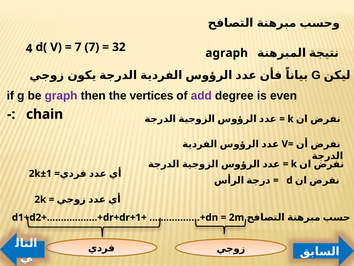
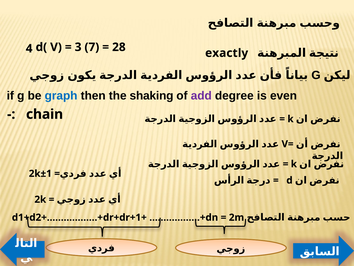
7: 7 -> 3 (78, 47)
32: 32 -> 28 (119, 47)
agraph: agraph -> exactly (227, 53)
graph colour: purple -> blue (61, 96)
vertices: vertices -> shaking (151, 96)
